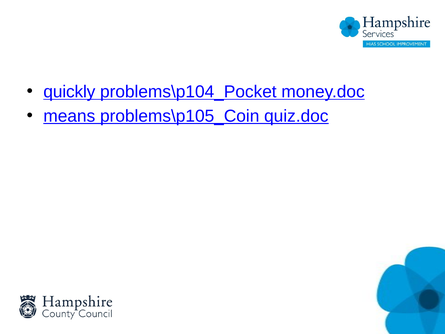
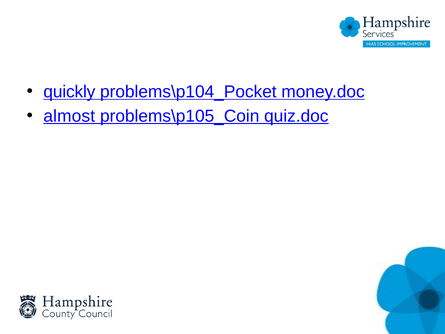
means: means -> almost (69, 116)
